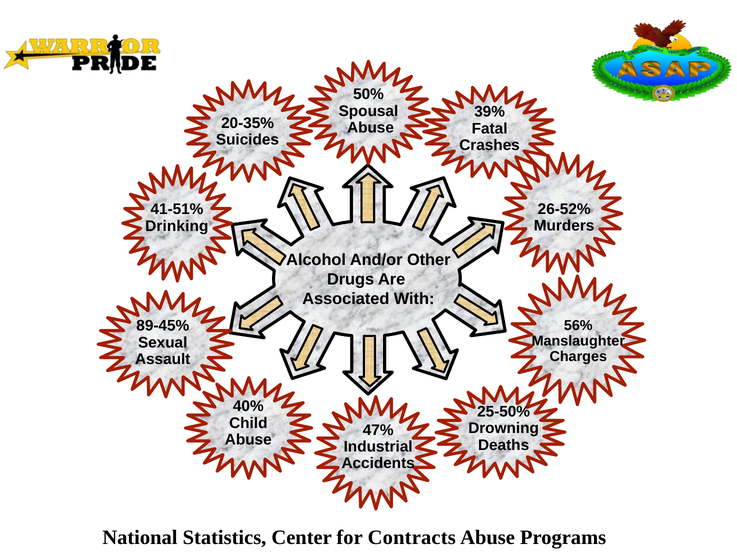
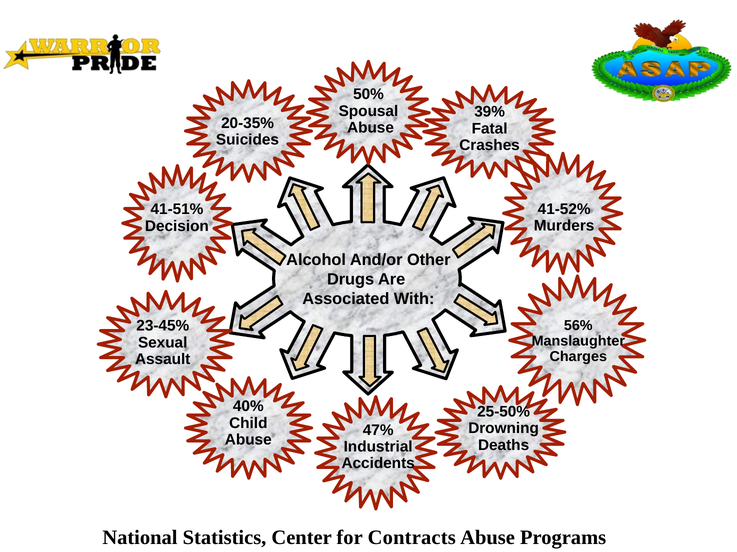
26-52%: 26-52% -> 41-52% (564, 209)
Drinking: Drinking -> Decision (177, 226)
89-45%: 89-45% -> 23-45% (163, 326)
